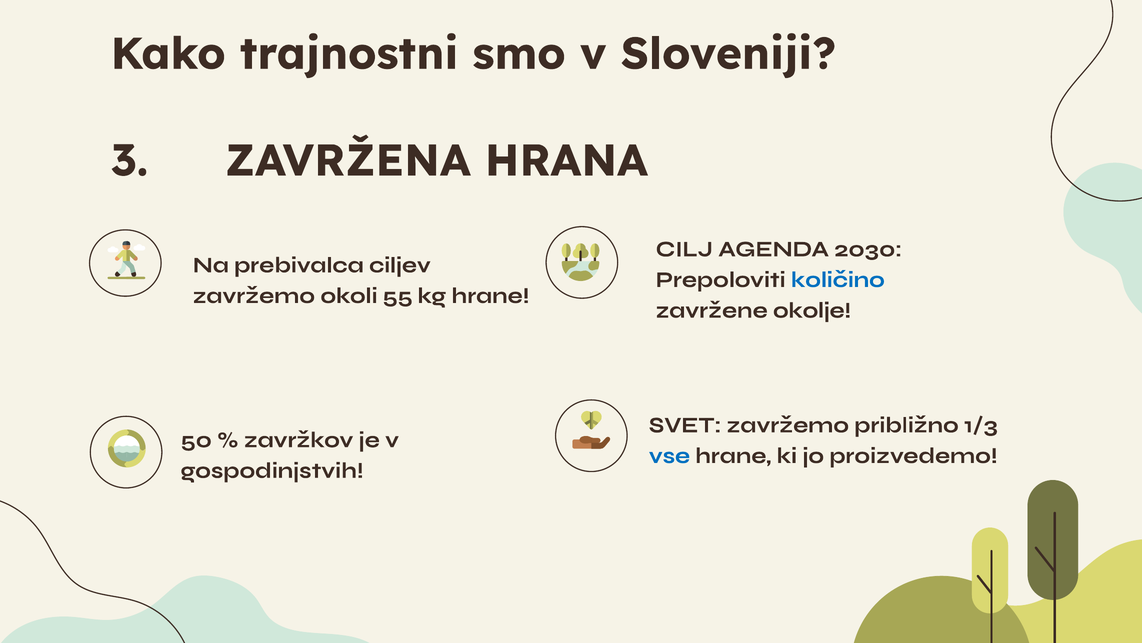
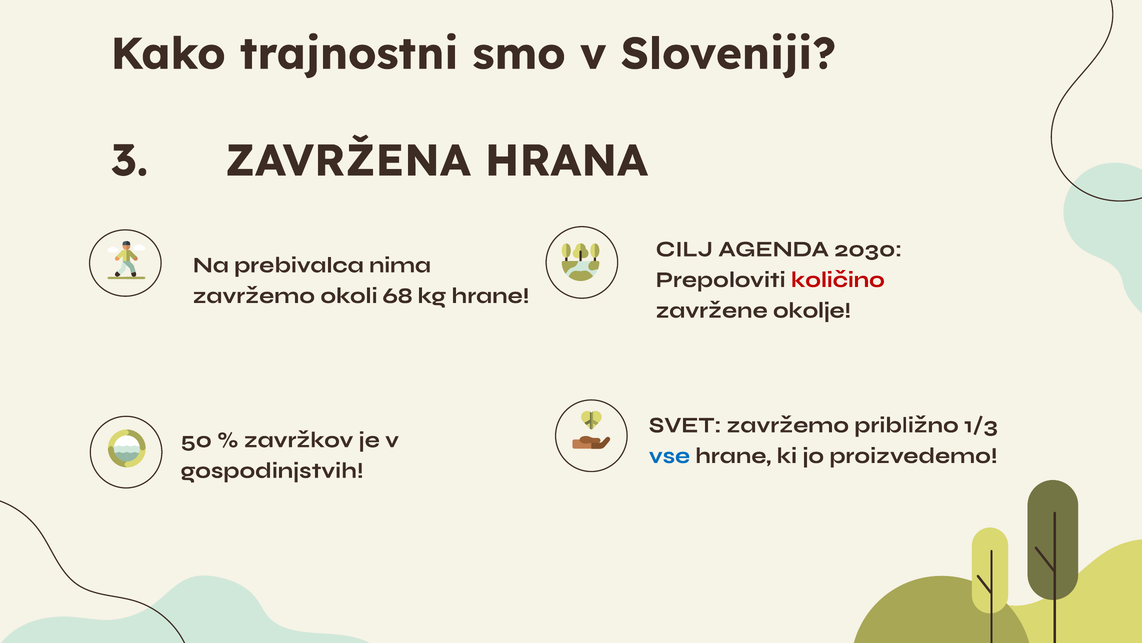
ciljev: ciljev -> nima (400, 265)
količino colour: blue -> red (838, 279)
55: 55 -> 68 (398, 295)
